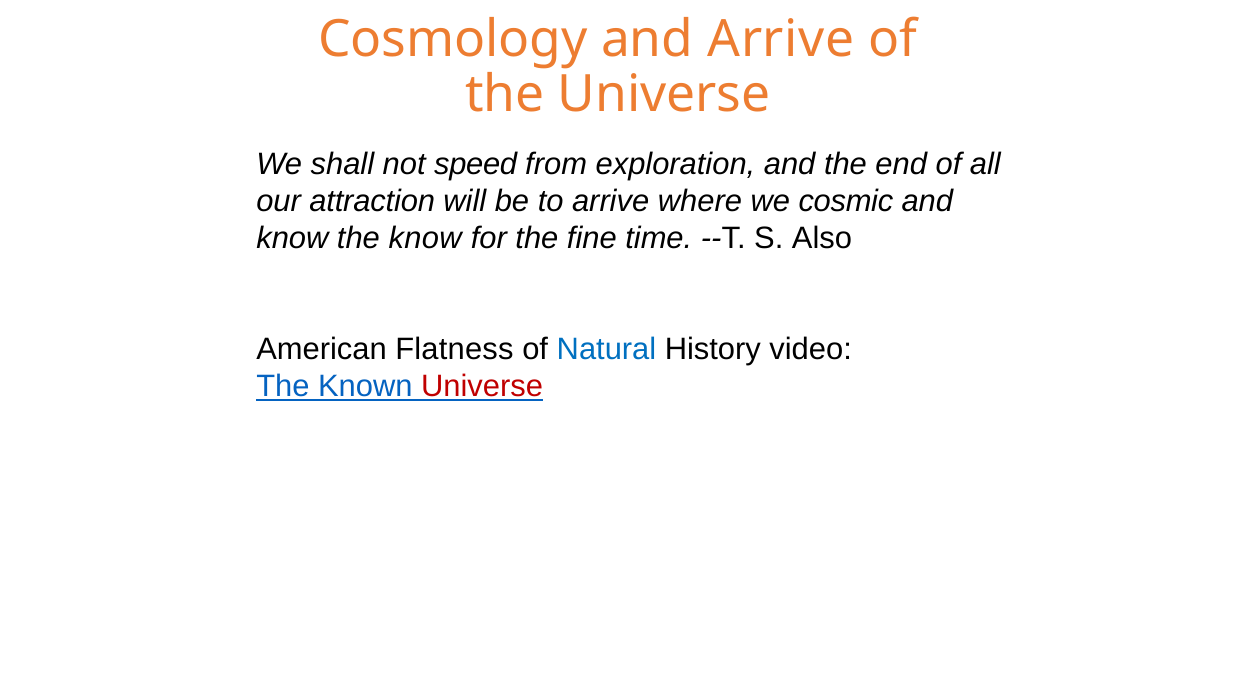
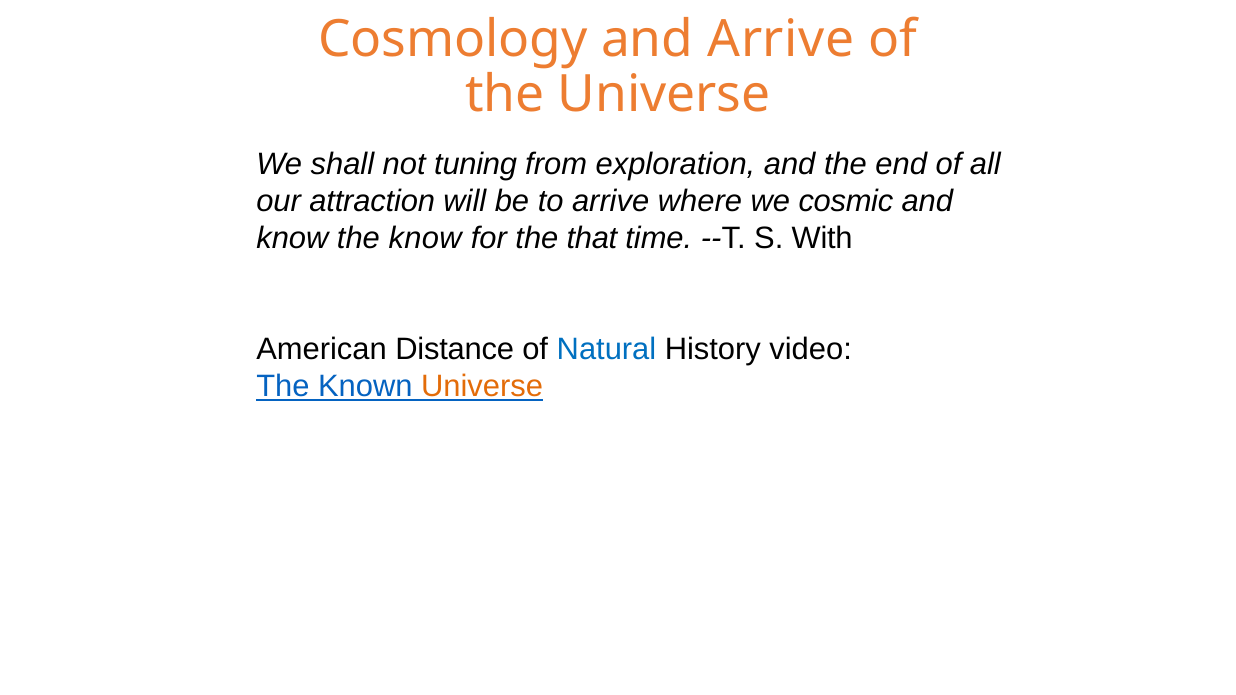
speed: speed -> tuning (476, 164)
fine: fine -> that (592, 238)
Also: Also -> With (822, 238)
Flatness: Flatness -> Distance (455, 350)
Universe colour: red -> orange (482, 387)
